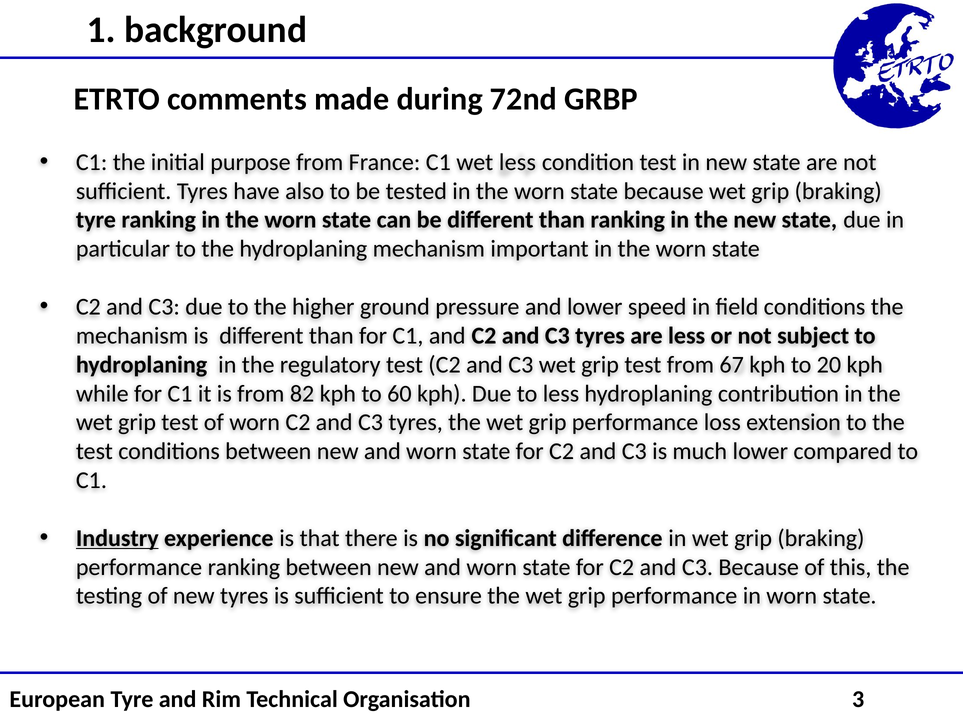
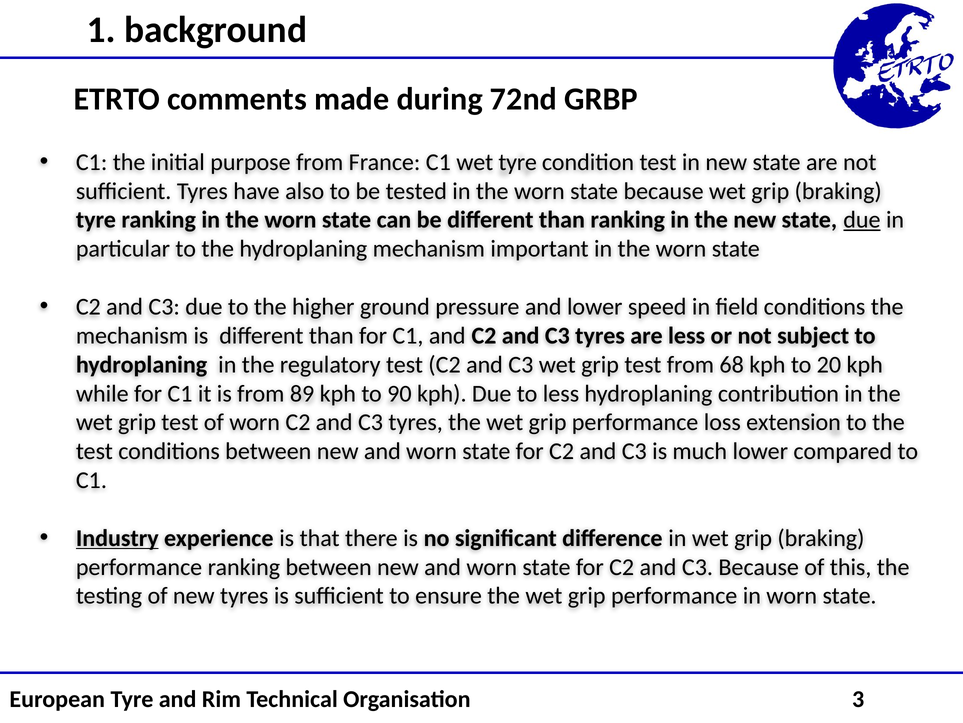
wet less: less -> tyre (518, 162)
due underline: none -> present (862, 220)
67: 67 -> 68 (732, 364)
82: 82 -> 89 (302, 393)
60: 60 -> 90 (399, 393)
